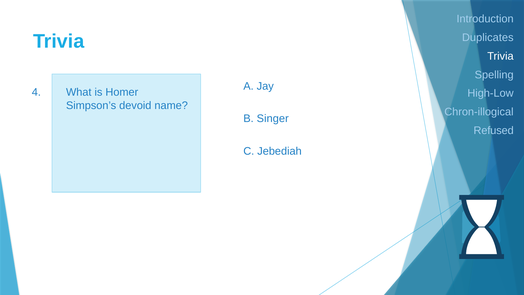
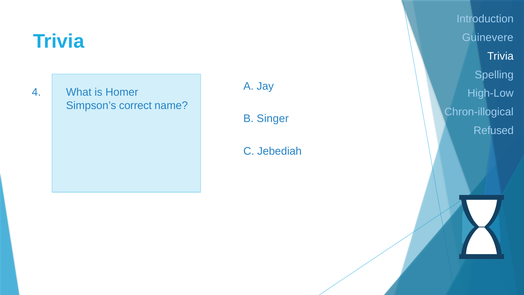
Duplicates: Duplicates -> Guinevere (488, 38)
devoid: devoid -> correct (135, 105)
